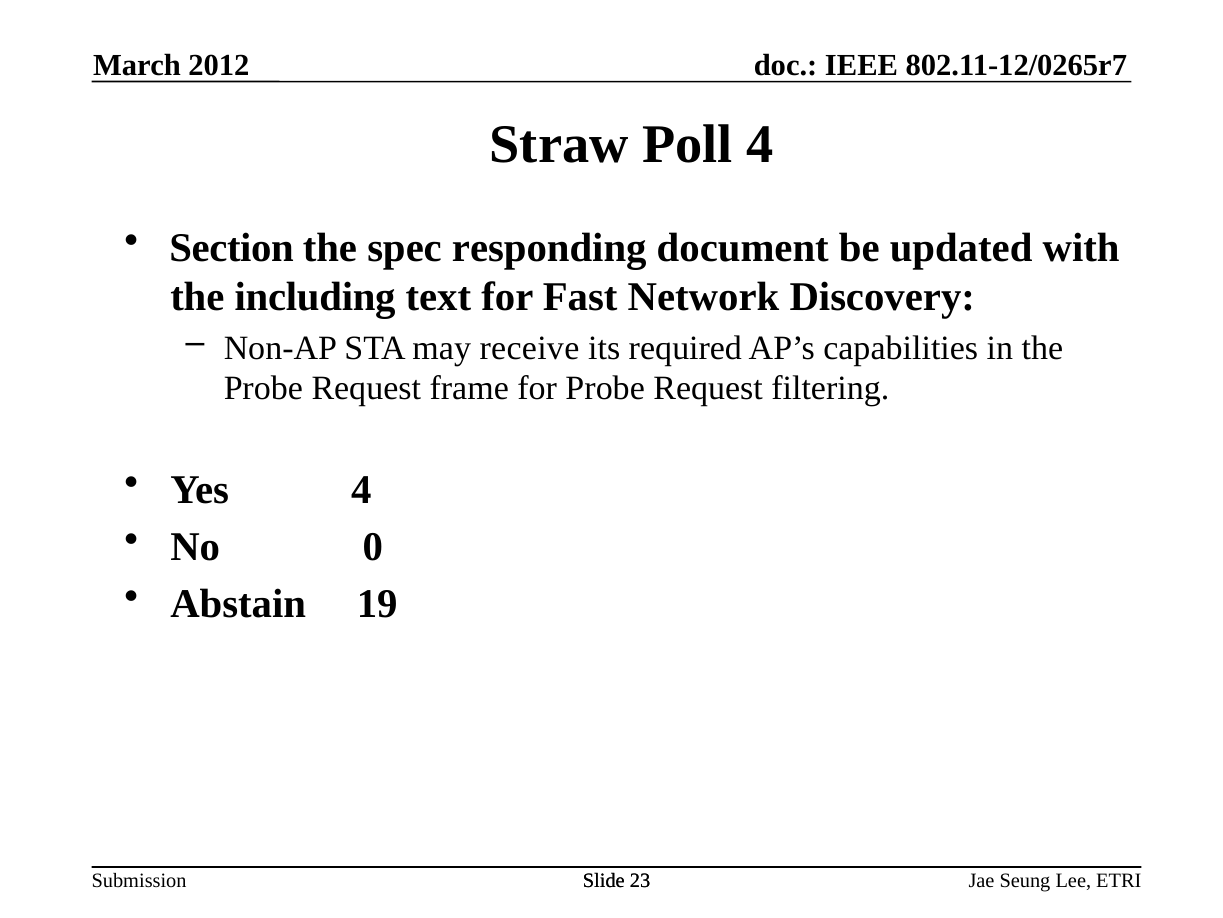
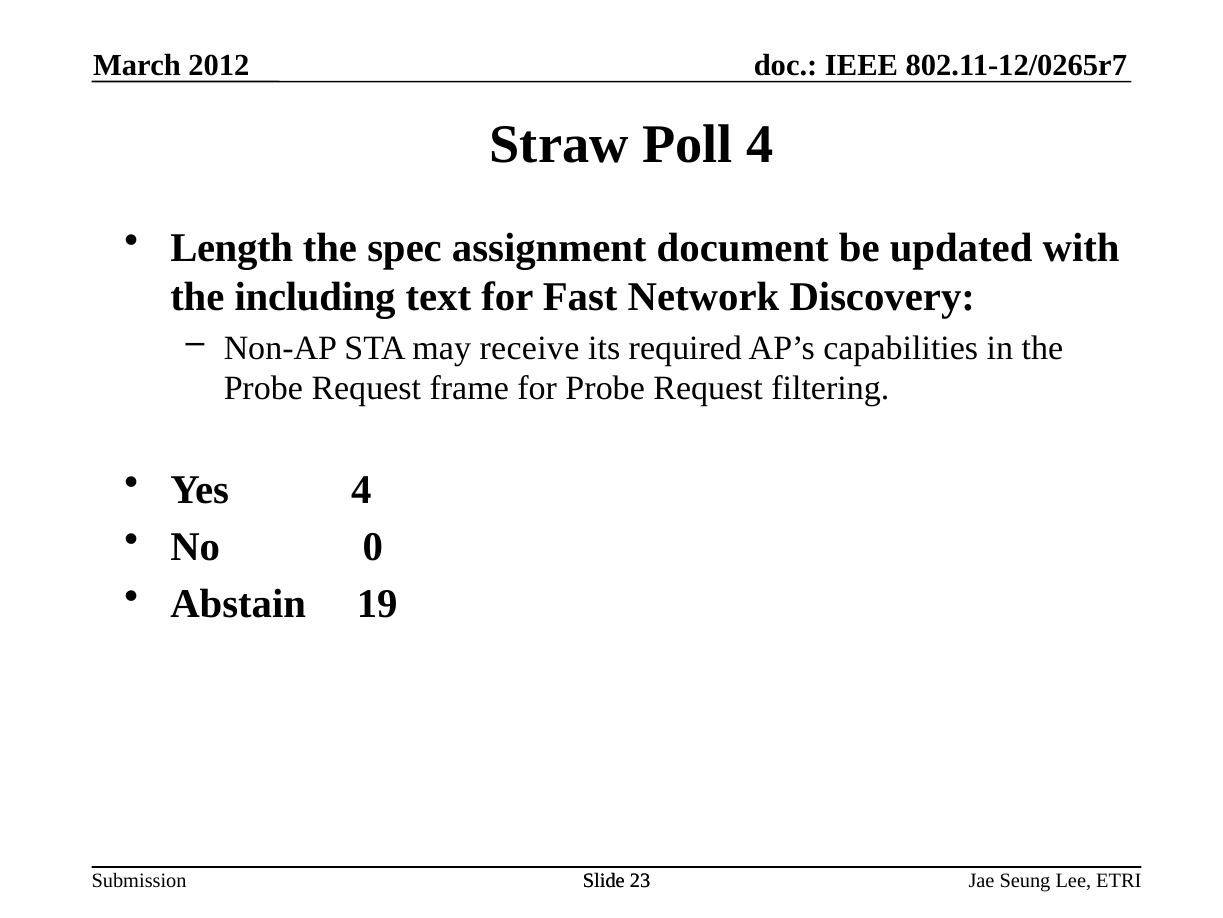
Section: Section -> Length (232, 248)
responding: responding -> assignment (549, 248)
